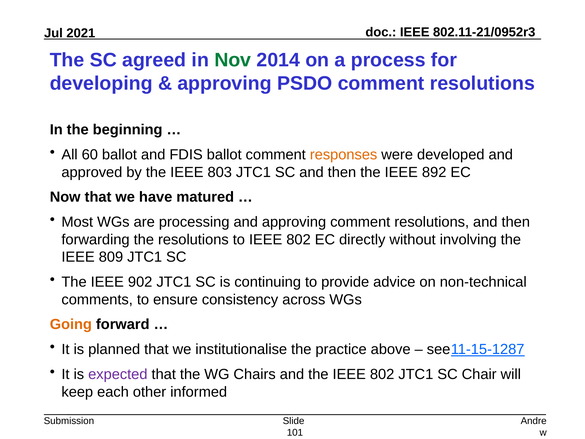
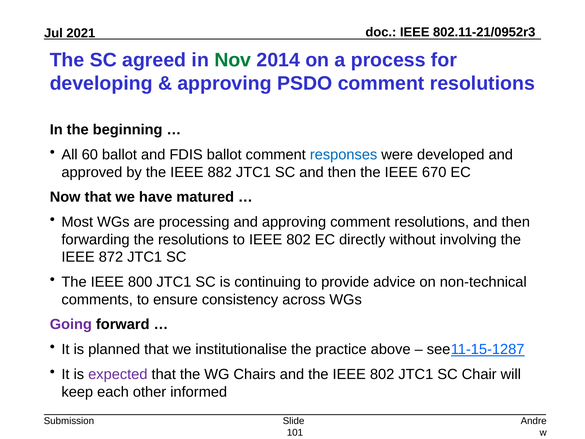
responses colour: orange -> blue (344, 155)
803: 803 -> 882 (220, 172)
892: 892 -> 670 (434, 172)
809: 809 -> 872 (111, 257)
902: 902 -> 800 (140, 282)
Going colour: orange -> purple (71, 324)
